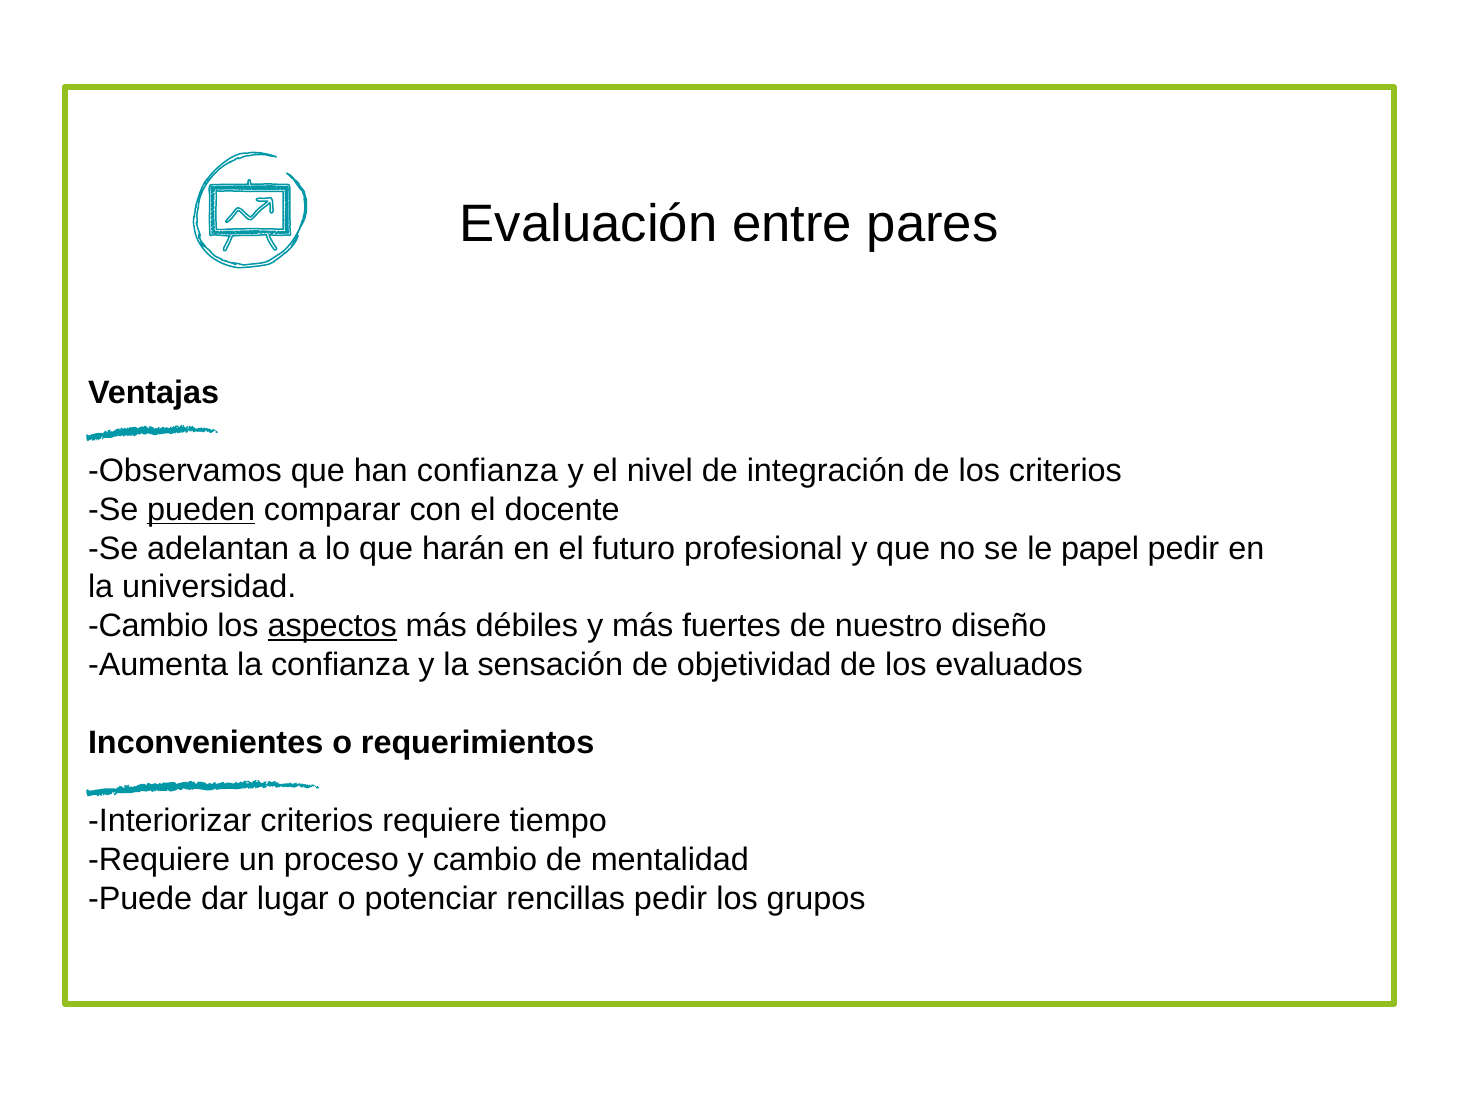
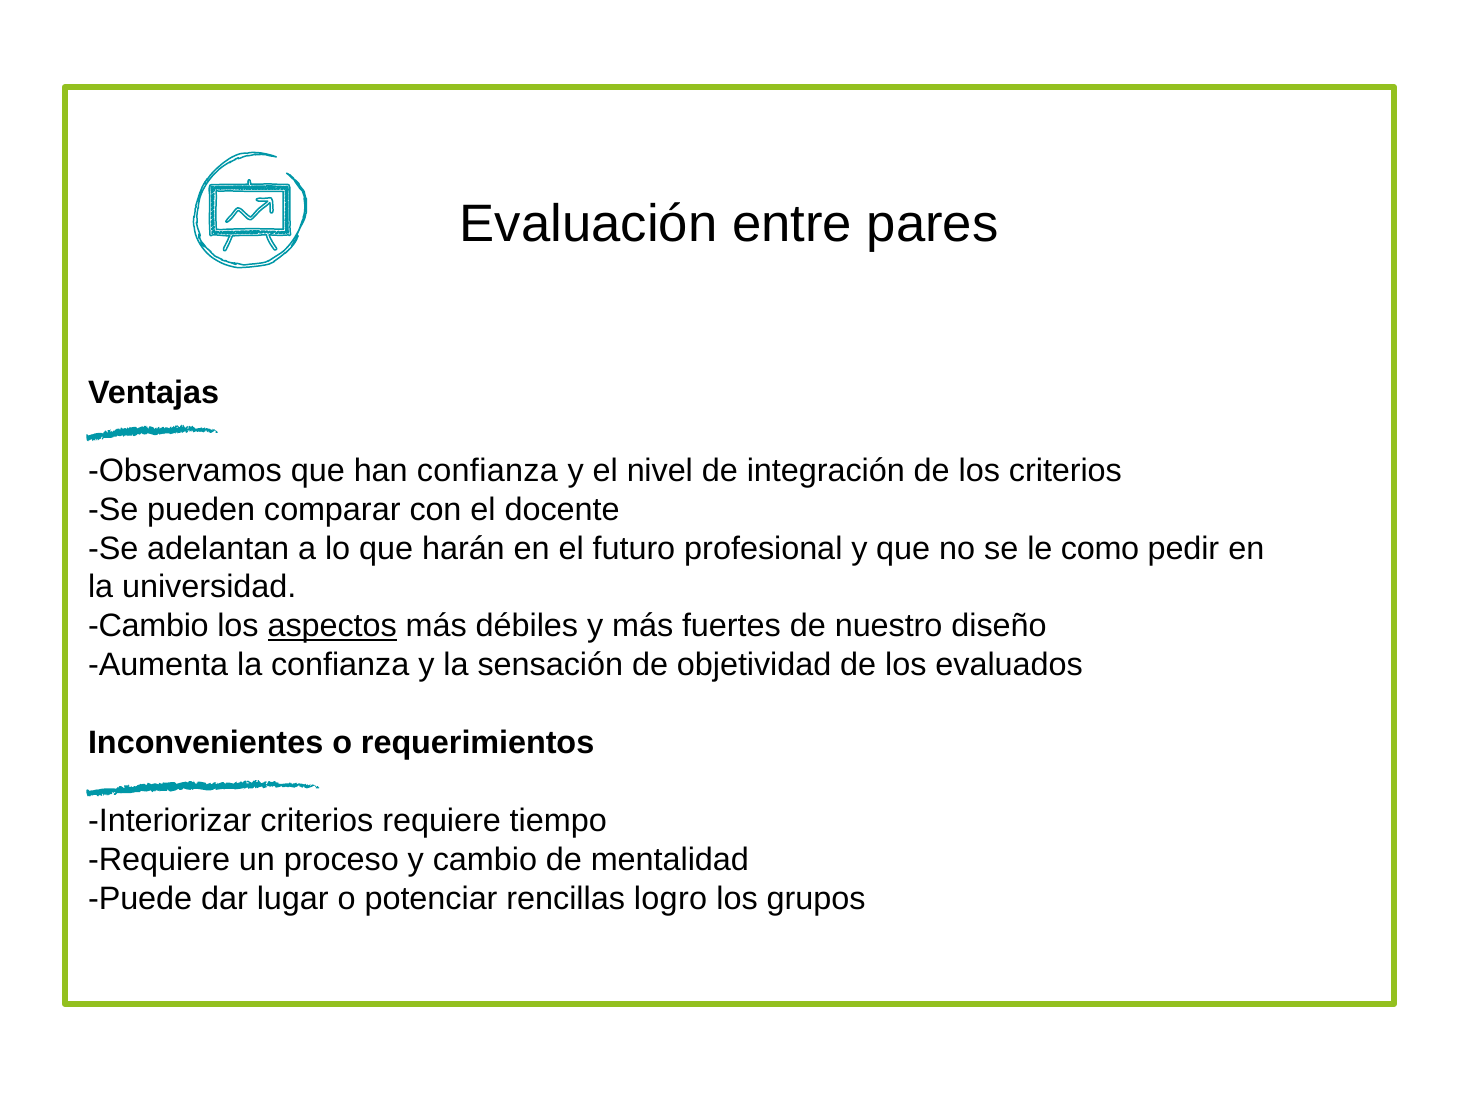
pueden underline: present -> none (201, 510)
papel: papel -> como (1100, 549)
rencillas pedir: pedir -> logro (671, 899)
